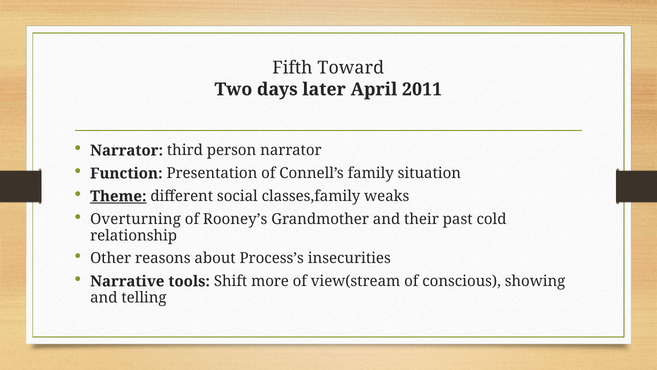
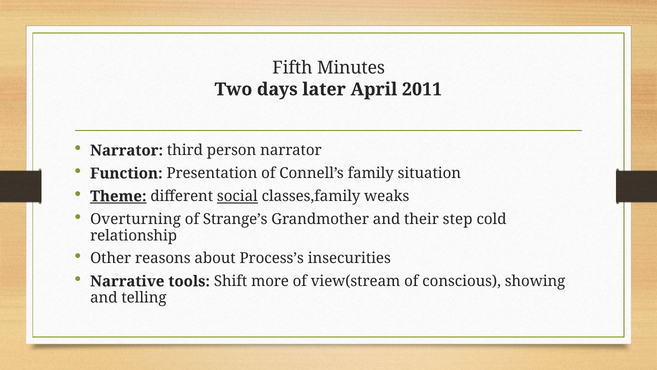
Toward: Toward -> Minutes (351, 68)
social underline: none -> present (237, 196)
Rooney’s: Rooney’s -> Strange’s (235, 219)
past: past -> step (458, 219)
